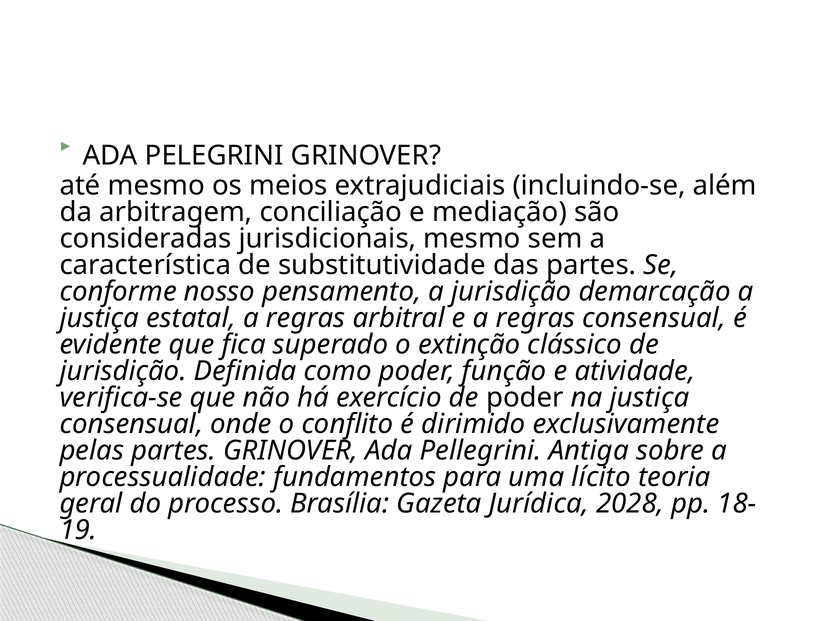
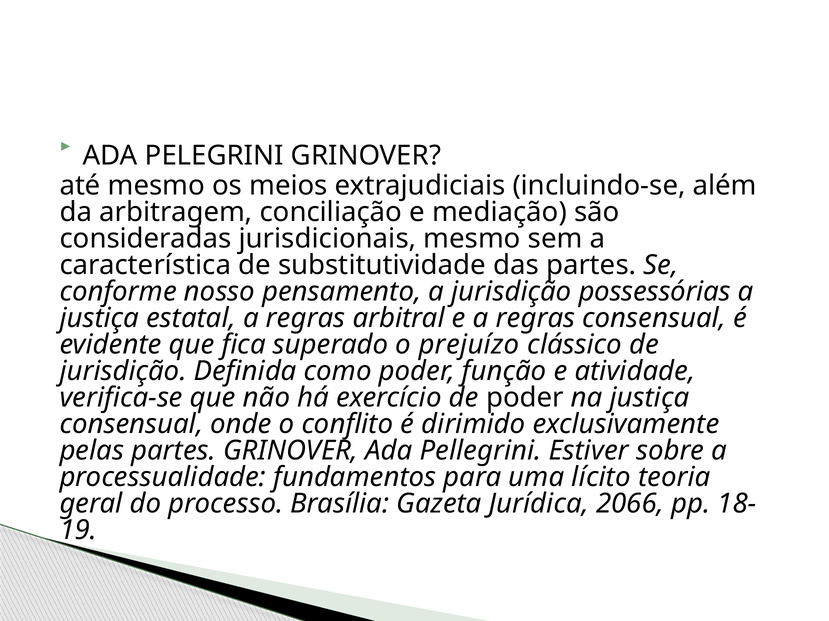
demarcação: demarcação -> possessórias (655, 292)
extinção: extinção -> prejuízo (469, 345)
Antiga: Antiga -> Estiver (589, 451)
2028: 2028 -> 2066 (630, 504)
